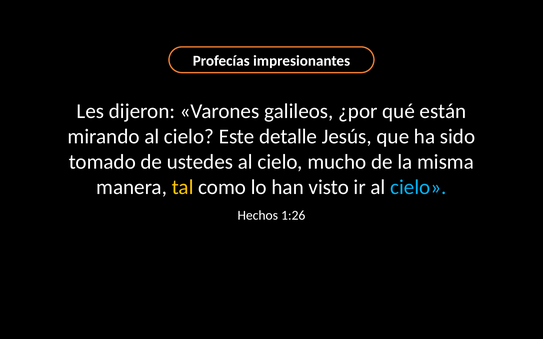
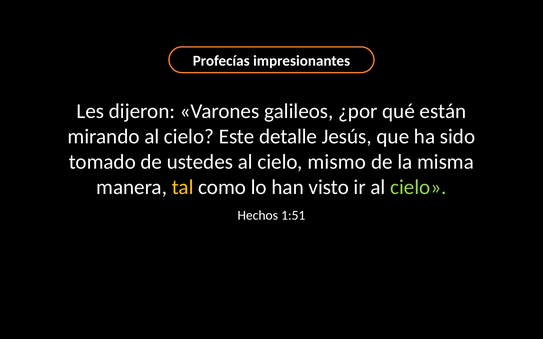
mucho: mucho -> mismo (337, 162)
cielo colour: light blue -> light green (418, 187)
1:26: 1:26 -> 1:51 (293, 216)
